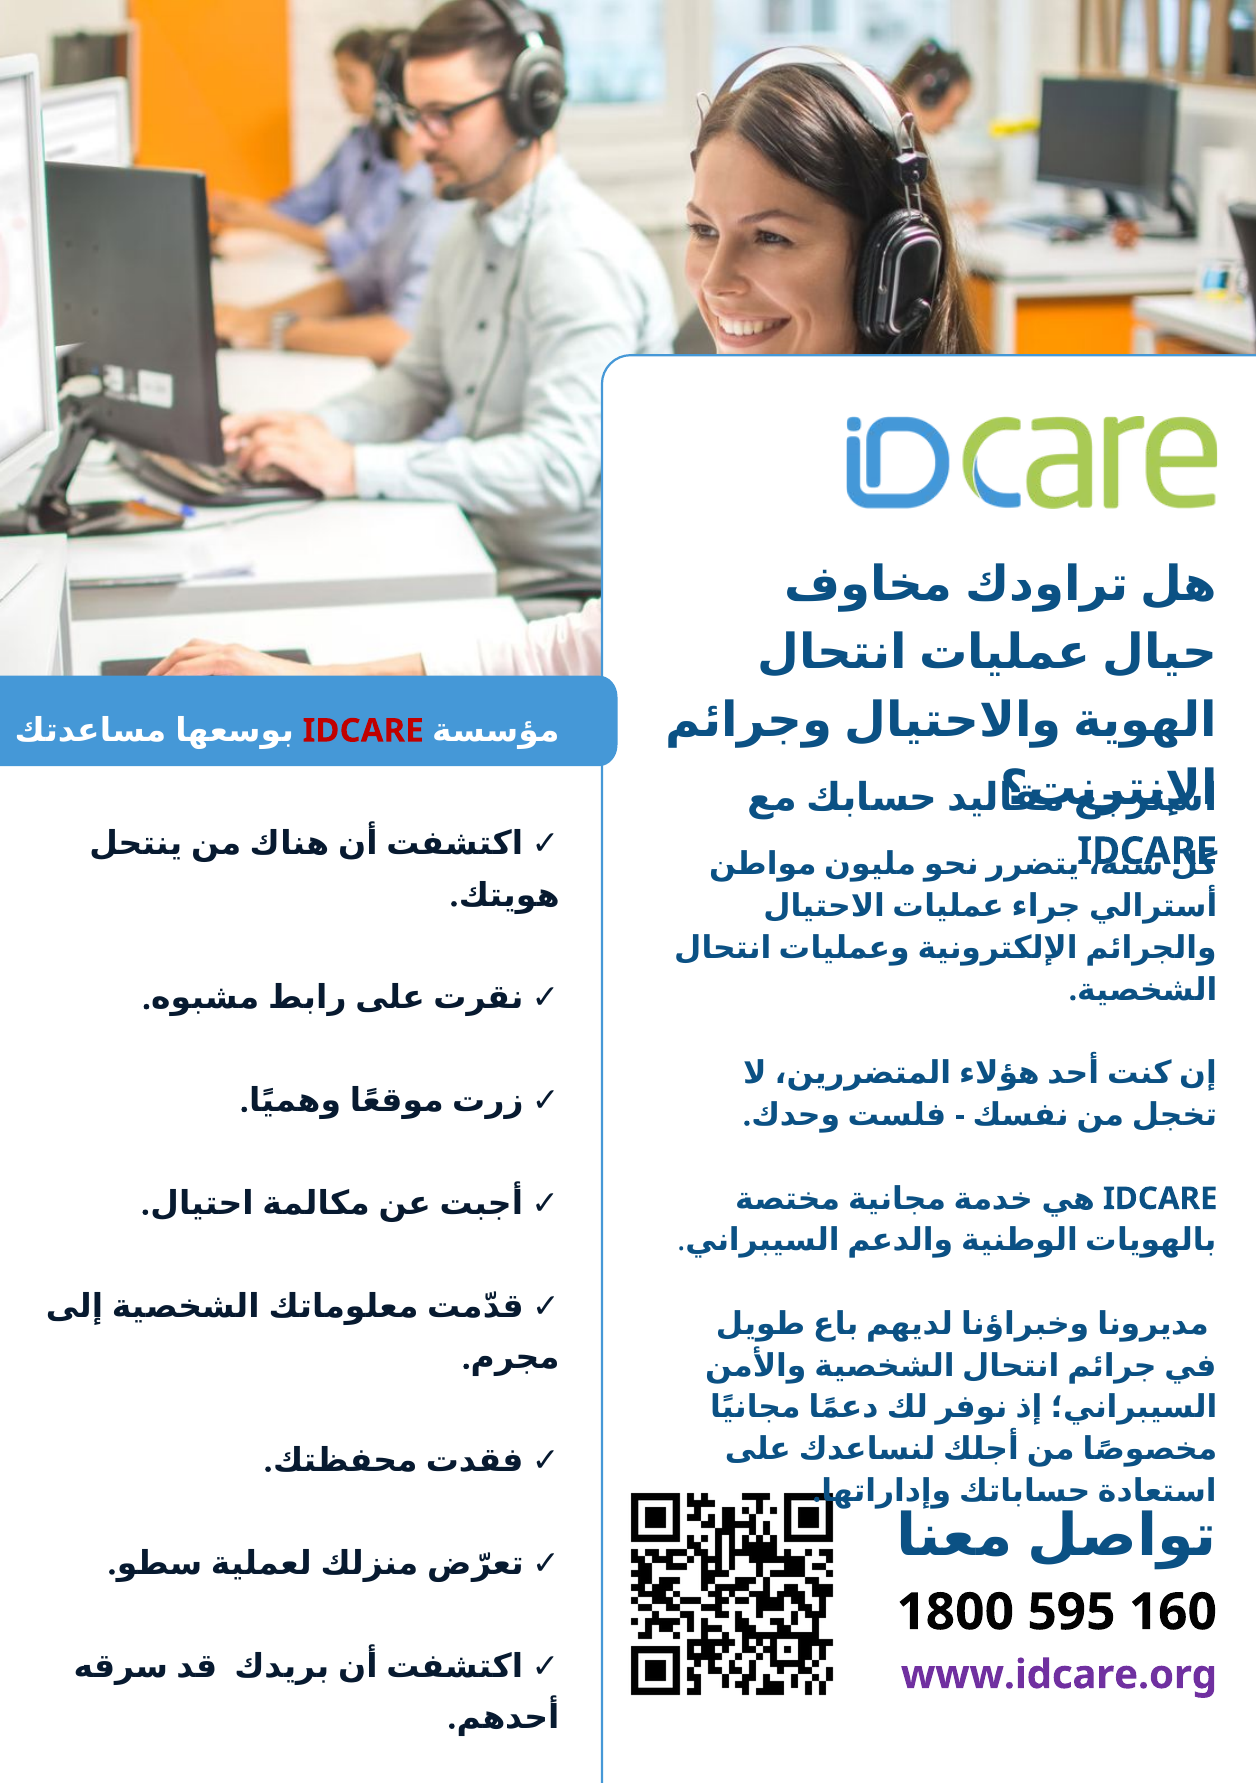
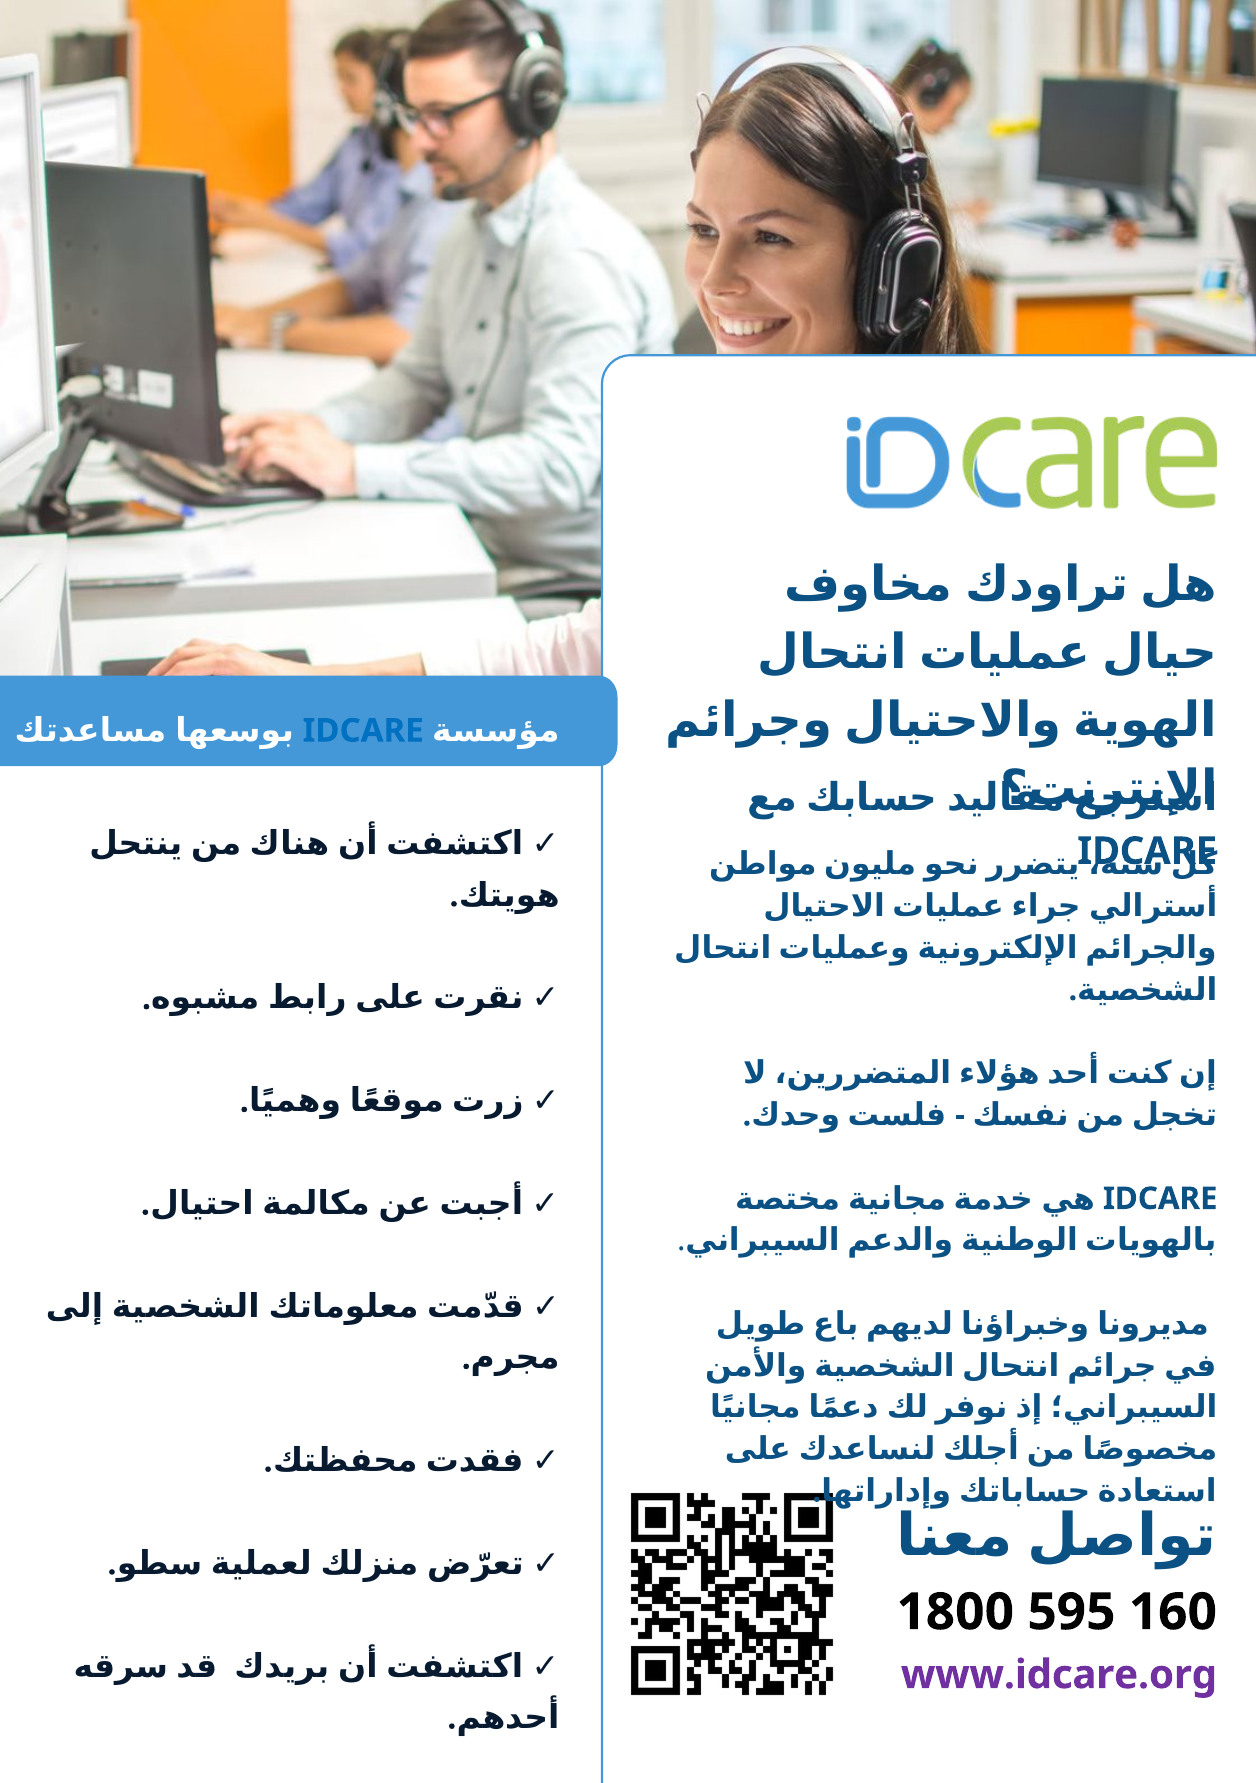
IDCARE colour: red -> blue (363, 731)
